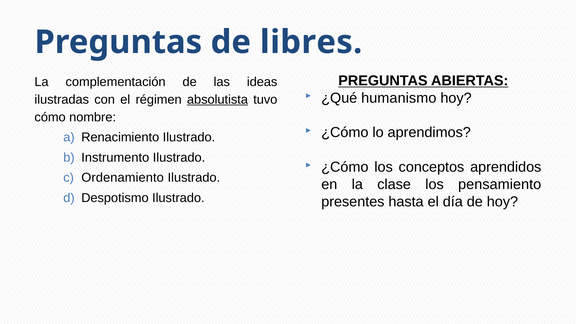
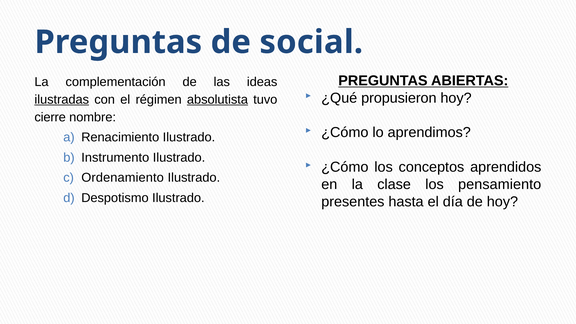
libres: libres -> social (311, 42)
humanismo: humanismo -> propusieron (399, 98)
ilustradas underline: none -> present (62, 100)
cómo: cómo -> cierre (50, 117)
